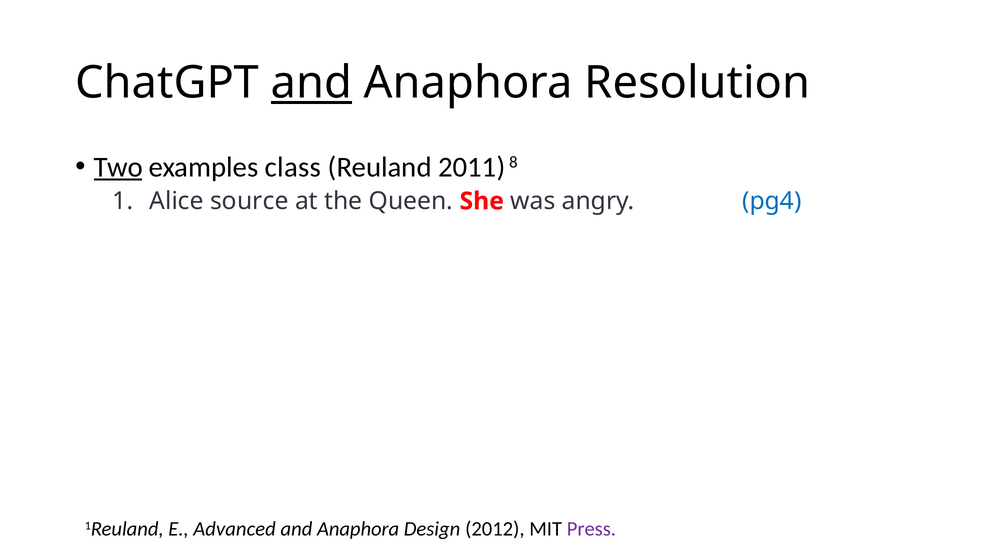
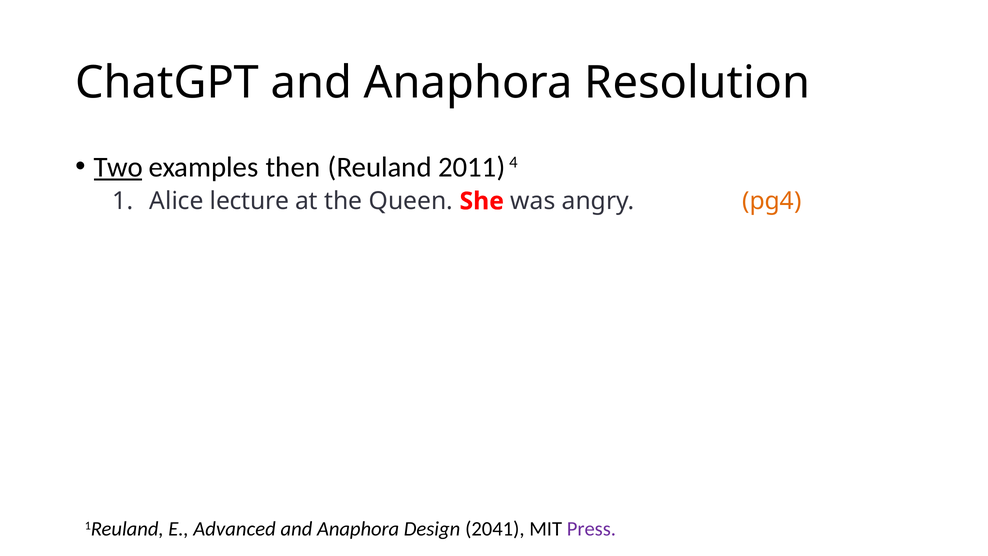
and underline: present -> none (311, 83)
class: class -> then (293, 167)
8: 8 -> 4 (513, 162)
source: source -> lecture (249, 201)
pg4 colour: blue -> orange (772, 201)
2012: 2012 -> 2041 (495, 529)
